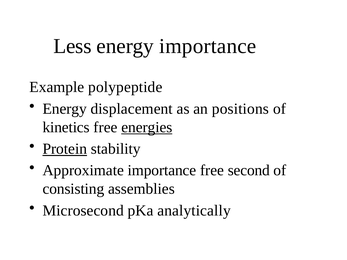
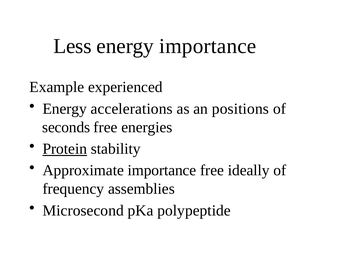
polypeptide: polypeptide -> experienced (125, 87)
displacement: displacement -> accelerations (132, 109)
kinetics: kinetics -> seconds (66, 127)
energies underline: present -> none (147, 127)
second: second -> ideally (249, 171)
consisting: consisting -> frequency (73, 189)
analytically: analytically -> polypeptide (194, 211)
